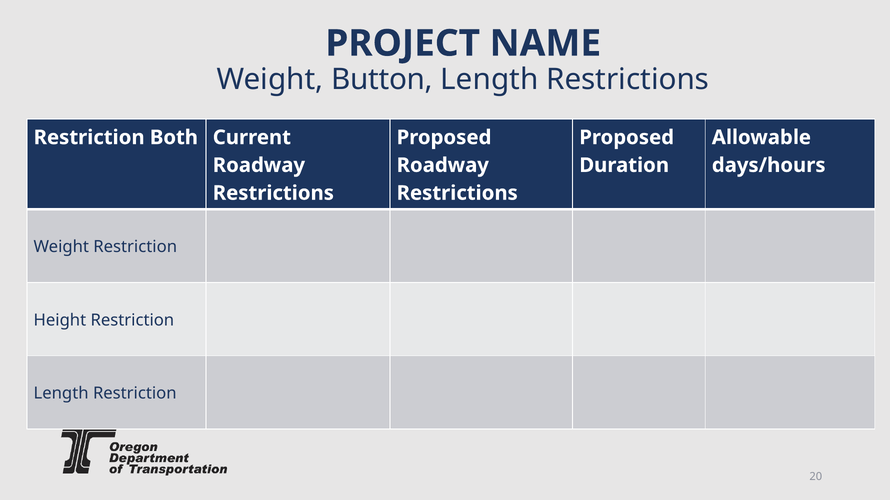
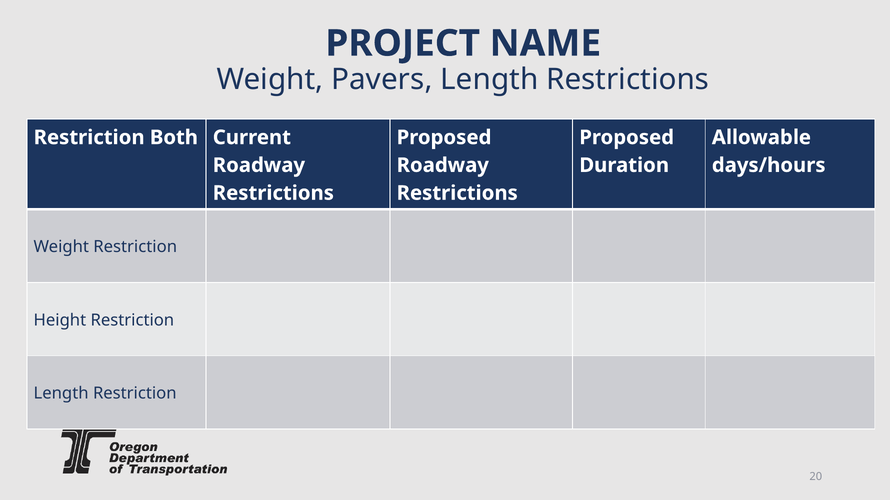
Button: Button -> Pavers (382, 80)
